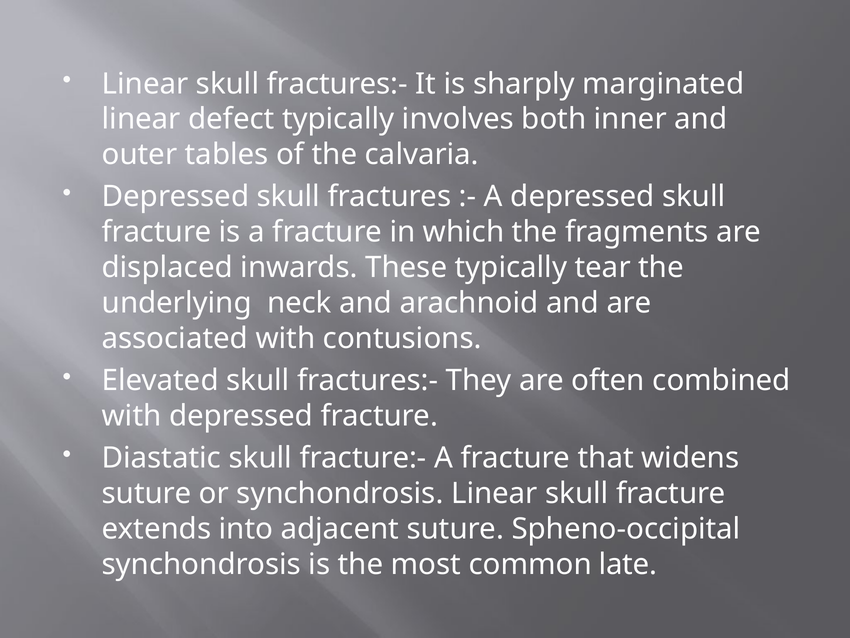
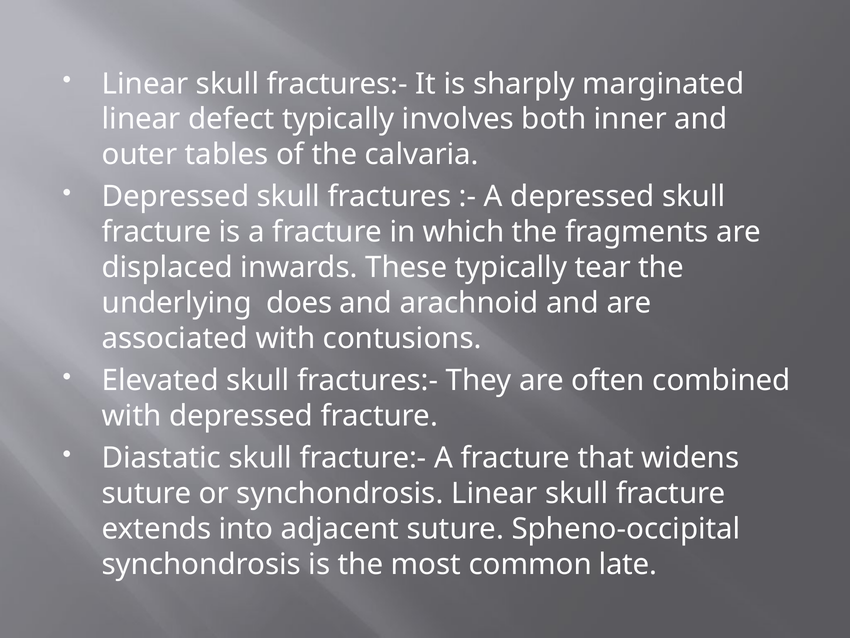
neck: neck -> does (299, 303)
